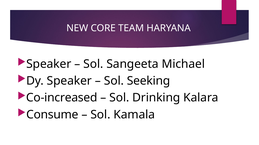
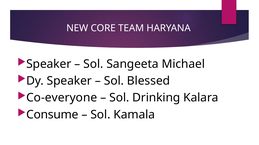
Seeking: Seeking -> Blessed (149, 81)
Co-increased: Co-increased -> Co-everyone (62, 98)
